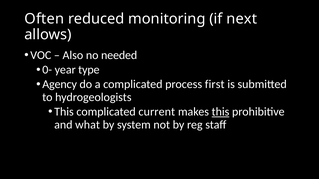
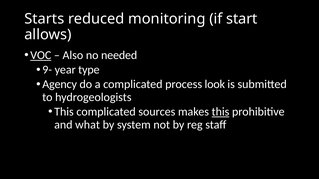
Often: Often -> Starts (44, 19)
next: next -> start (242, 19)
VOC underline: none -> present (41, 55)
0-: 0- -> 9- (47, 70)
first: first -> look (215, 85)
current: current -> sources (157, 112)
